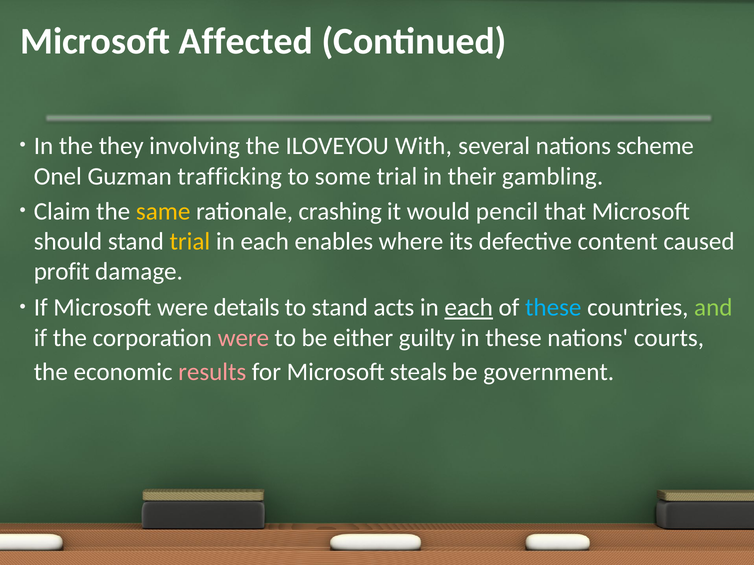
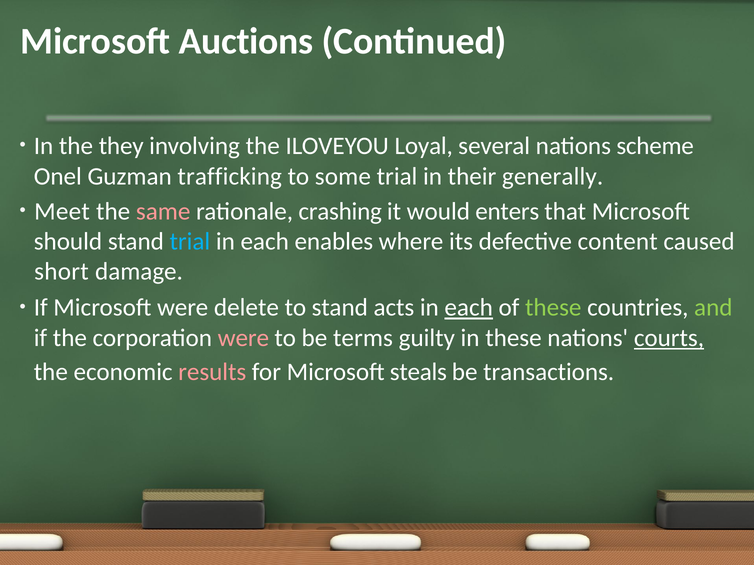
Affected: Affected -> Auctions (246, 42)
With: With -> Loyal (424, 146)
gambling: gambling -> generally (553, 176)
Claim: Claim -> Meet (62, 212)
same colour: yellow -> pink (163, 212)
pencil: pencil -> enters (507, 212)
trial colour: yellow -> light blue (190, 242)
profit: profit -> short (61, 272)
details: details -> delete (246, 308)
these colour: light blue -> light green (553, 308)
either: either -> terms (363, 338)
courts underline: none -> present (669, 338)
government: government -> transactions (549, 372)
